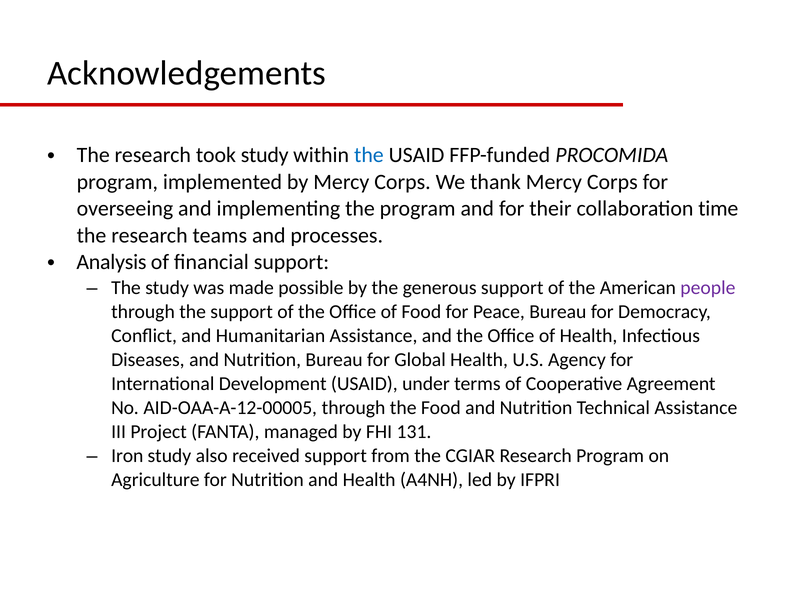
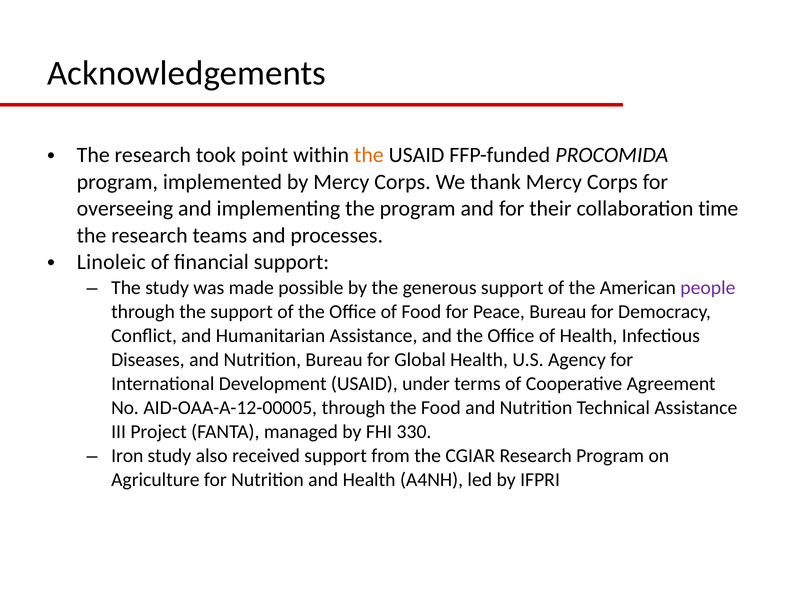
took study: study -> point (265, 155)
the colour: blue -> orange (369, 155)
Analysis: Analysis -> Linoleic (111, 262)
131: 131 -> 330 (414, 432)
